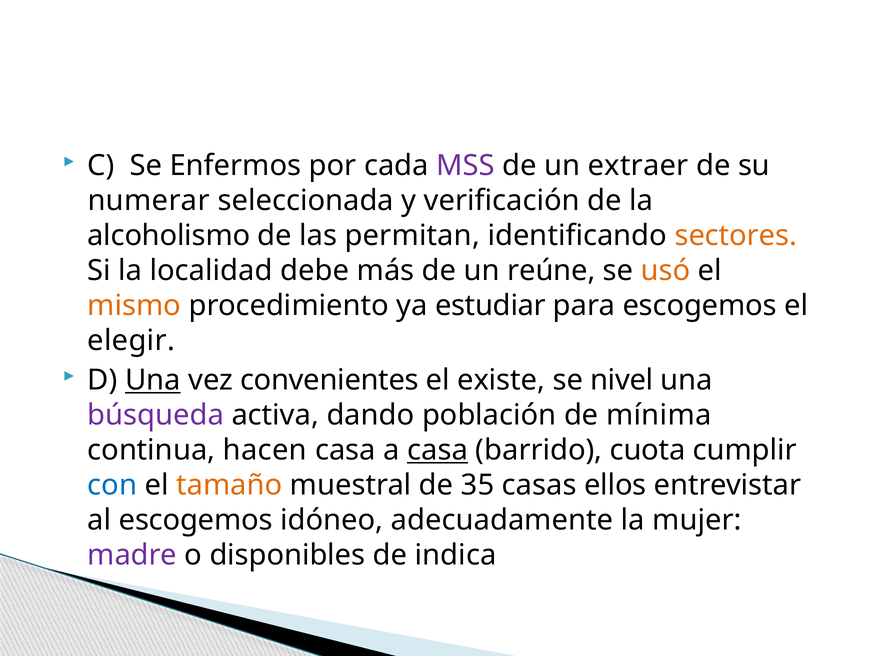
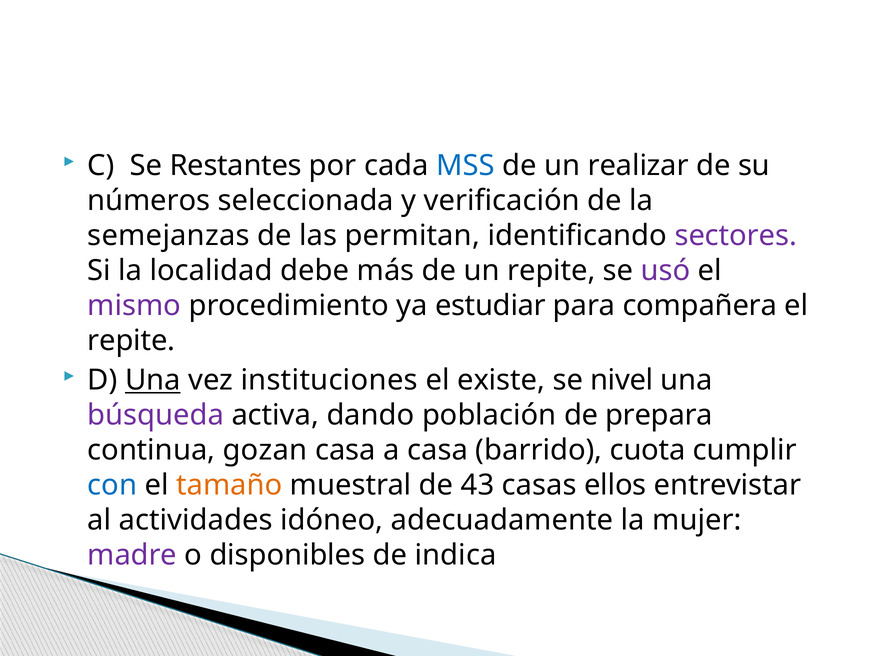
Enfermos: Enfermos -> Restantes (236, 166)
MSS colour: purple -> blue (465, 166)
extraer: extraer -> realizar (638, 166)
numerar: numerar -> números (149, 201)
alcoholismo: alcoholismo -> semejanzas (169, 236)
sectores colour: orange -> purple (736, 236)
un reúne: reúne -> repite (551, 271)
usó colour: orange -> purple (666, 271)
mismo colour: orange -> purple (134, 306)
para escogemos: escogemos -> compañera (700, 306)
elegir: elegir -> repite (131, 341)
convenientes: convenientes -> instituciones (329, 380)
mínima: mínima -> prepara (659, 415)
hacen: hacen -> gozan (265, 450)
casa underline: present -> none (438, 450)
35: 35 -> 43 (478, 485)
al escogemos: escogemos -> actividades (196, 520)
